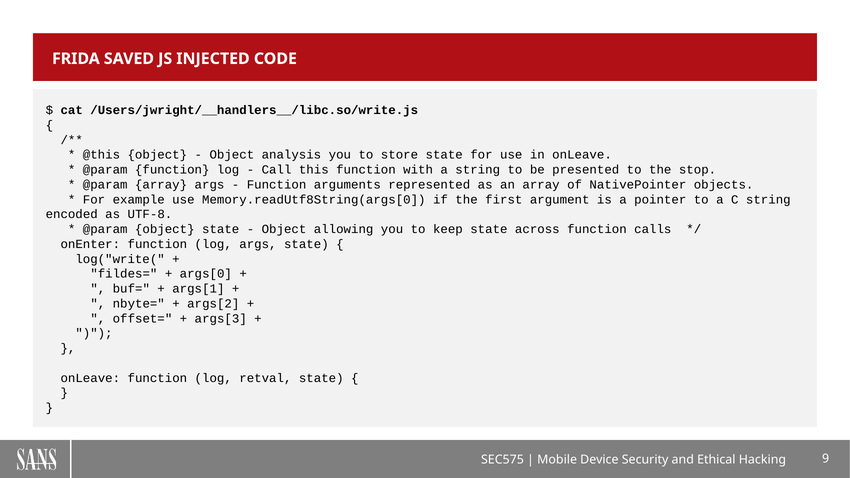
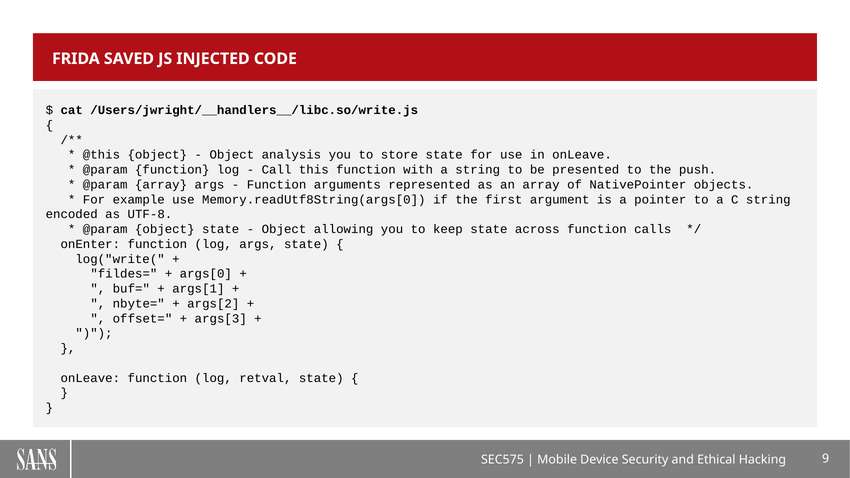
stop: stop -> push (698, 170)
